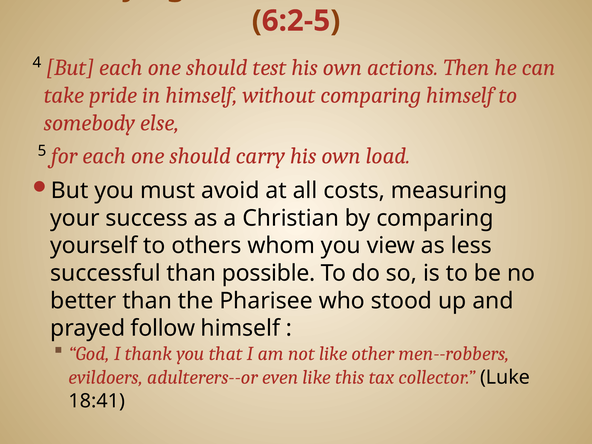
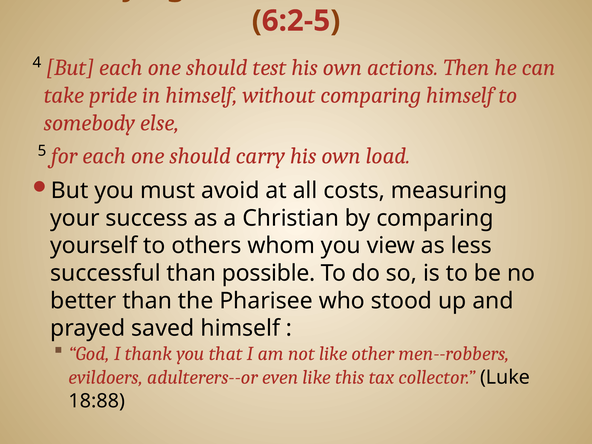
follow: follow -> saved (163, 328)
18:41: 18:41 -> 18:88 (97, 401)
